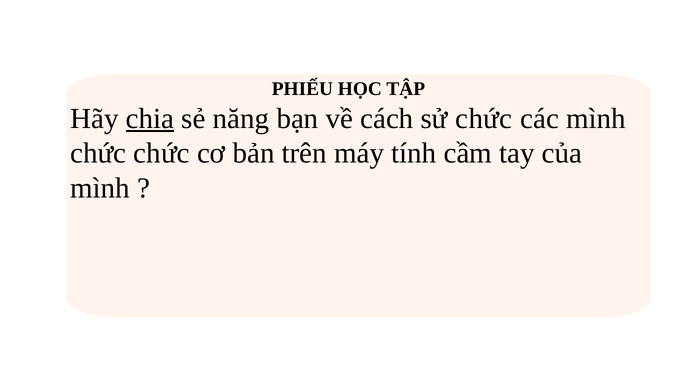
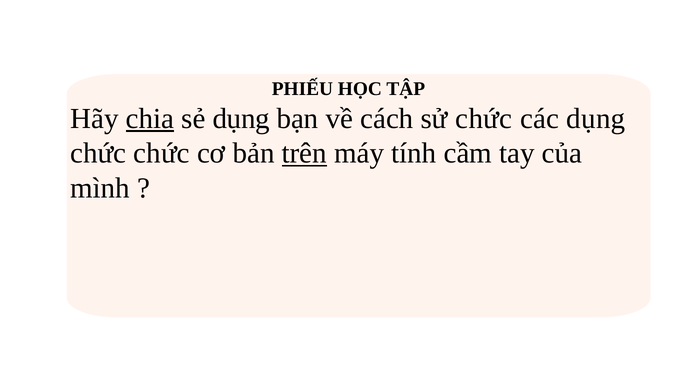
sẻ năng: năng -> dụng (241, 118)
các mình: mình -> dụng (596, 118)
trên underline: none -> present (304, 153)
